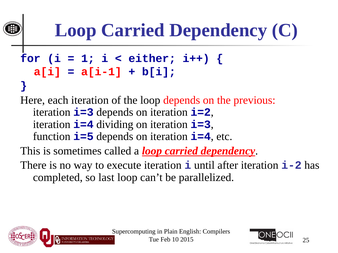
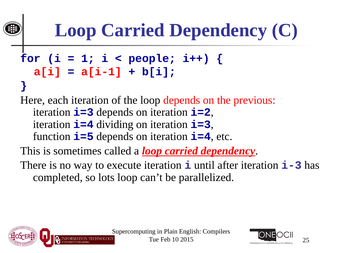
either: either -> people (152, 58)
i-2: i-2 -> i-3 (291, 166)
last: last -> lots (106, 178)
